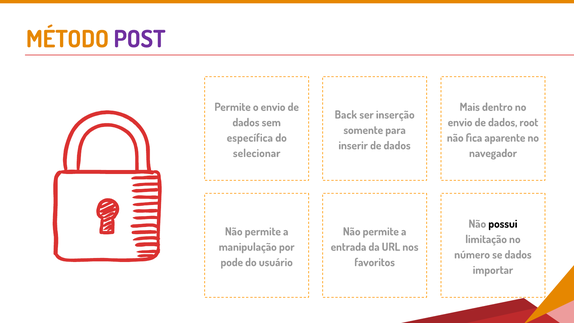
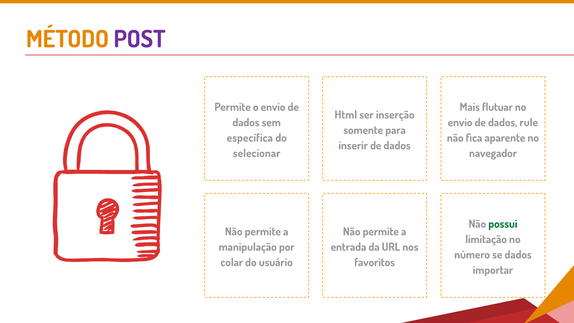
dentro: dentro -> flutuar (497, 107)
Back: Back -> Html (346, 115)
root: root -> rule (529, 123)
possui colour: black -> green (503, 224)
pode: pode -> colar (232, 262)
